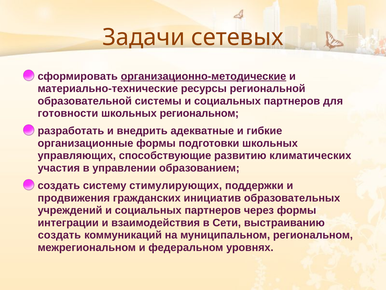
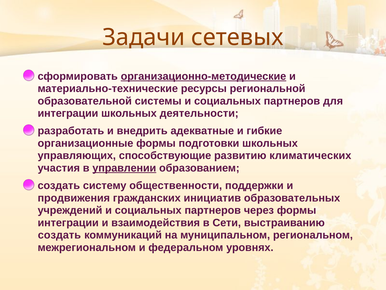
готовности: готовности -> интеграции (68, 113)
школьных региональном: региональном -> деятельности (199, 113)
управлении underline: none -> present (124, 168)
стимулирующих: стимулирующих -> общественности (176, 185)
